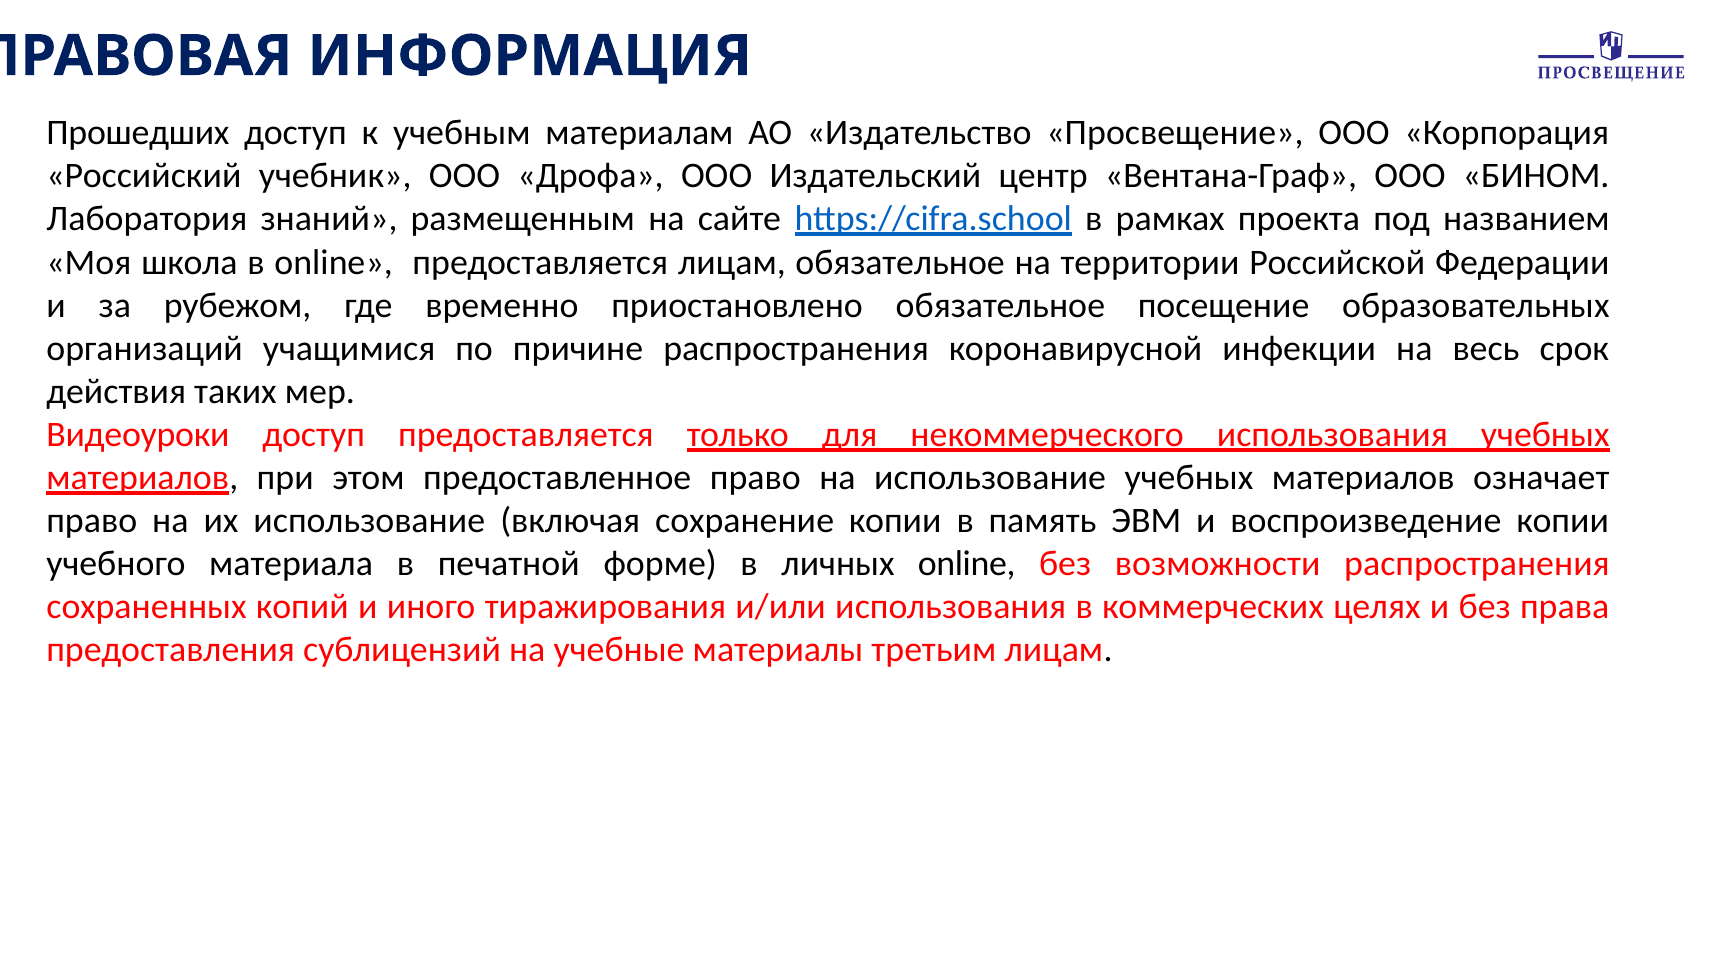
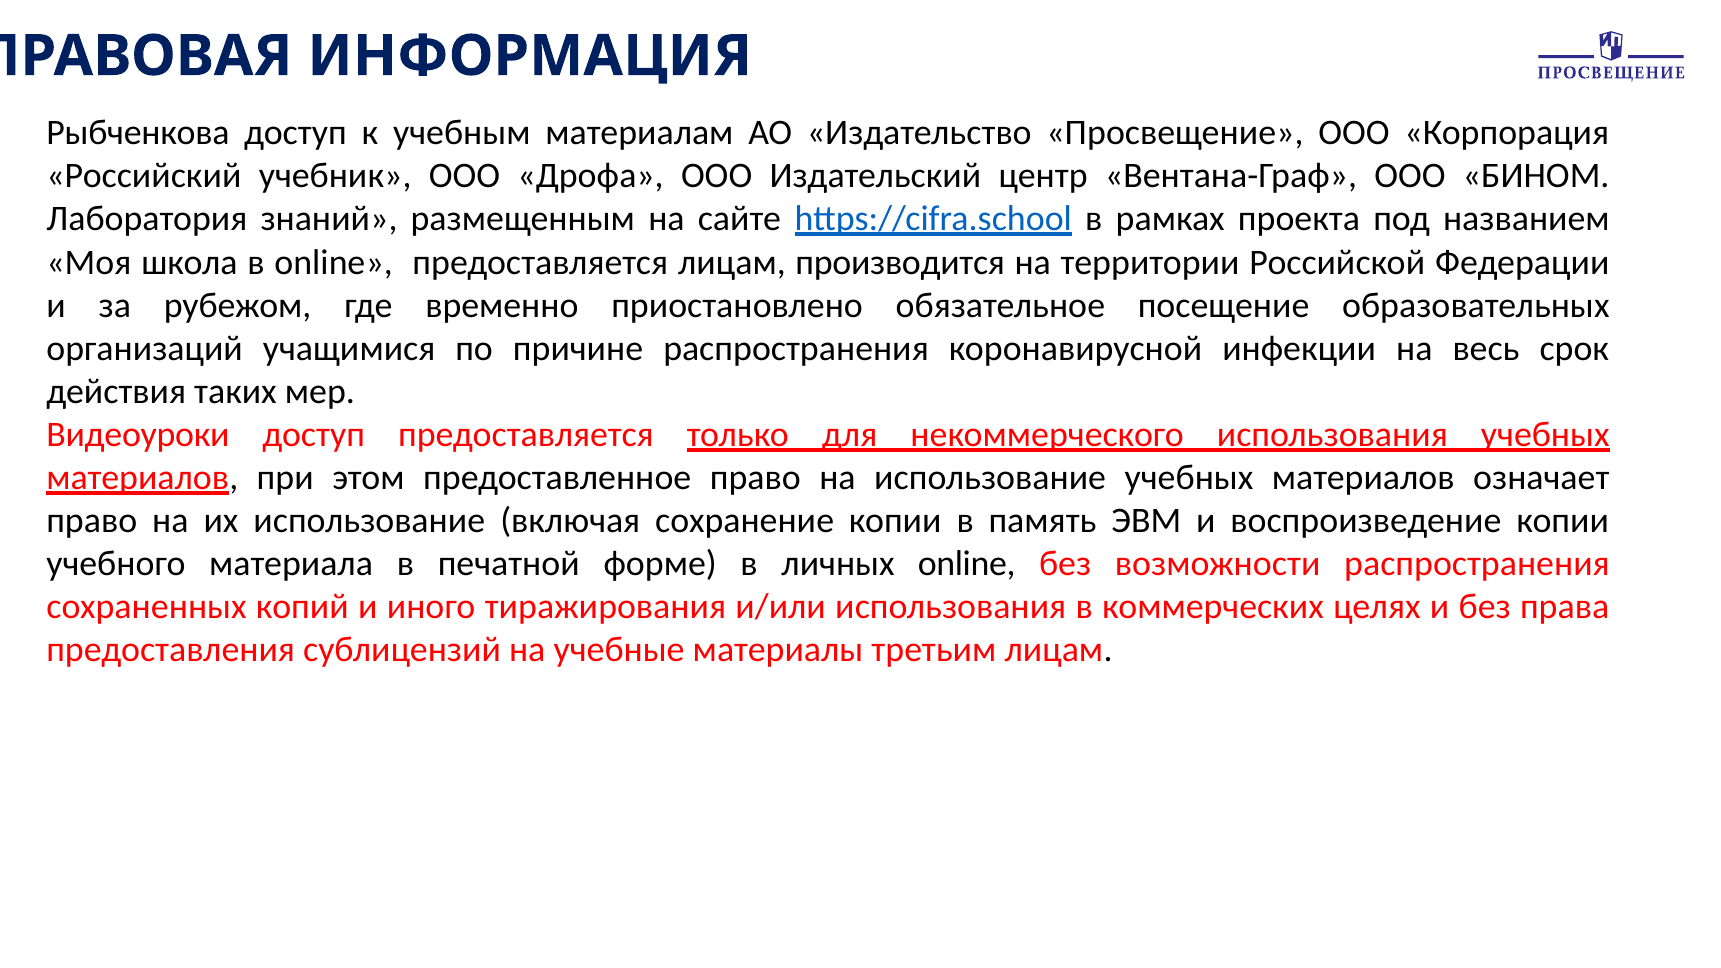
Прошедших: Прошедших -> Рыбченкова (138, 132)
лицам обязательное: обязательное -> производится (900, 262)
